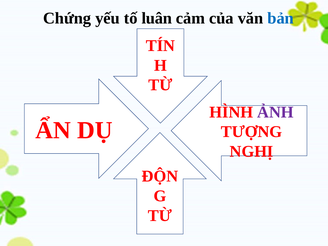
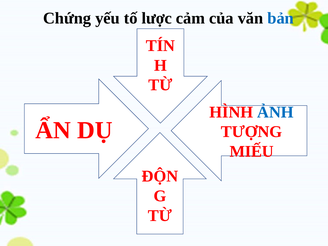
luân: luân -> lược (157, 18)
ẢNH colour: purple -> blue (275, 112)
NGHỊ: NGHỊ -> MIẾU (252, 152)
